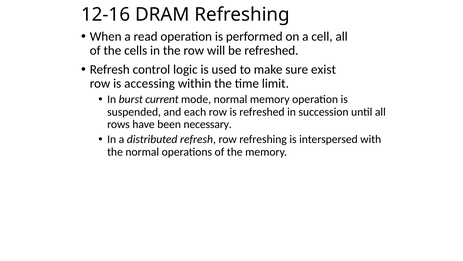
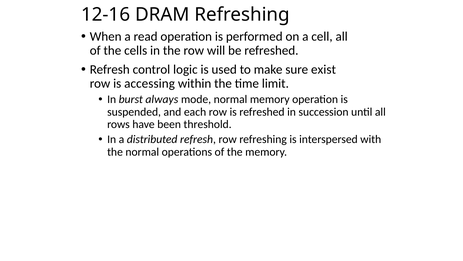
current: current -> always (162, 99)
necessary: necessary -> threshold (208, 124)
